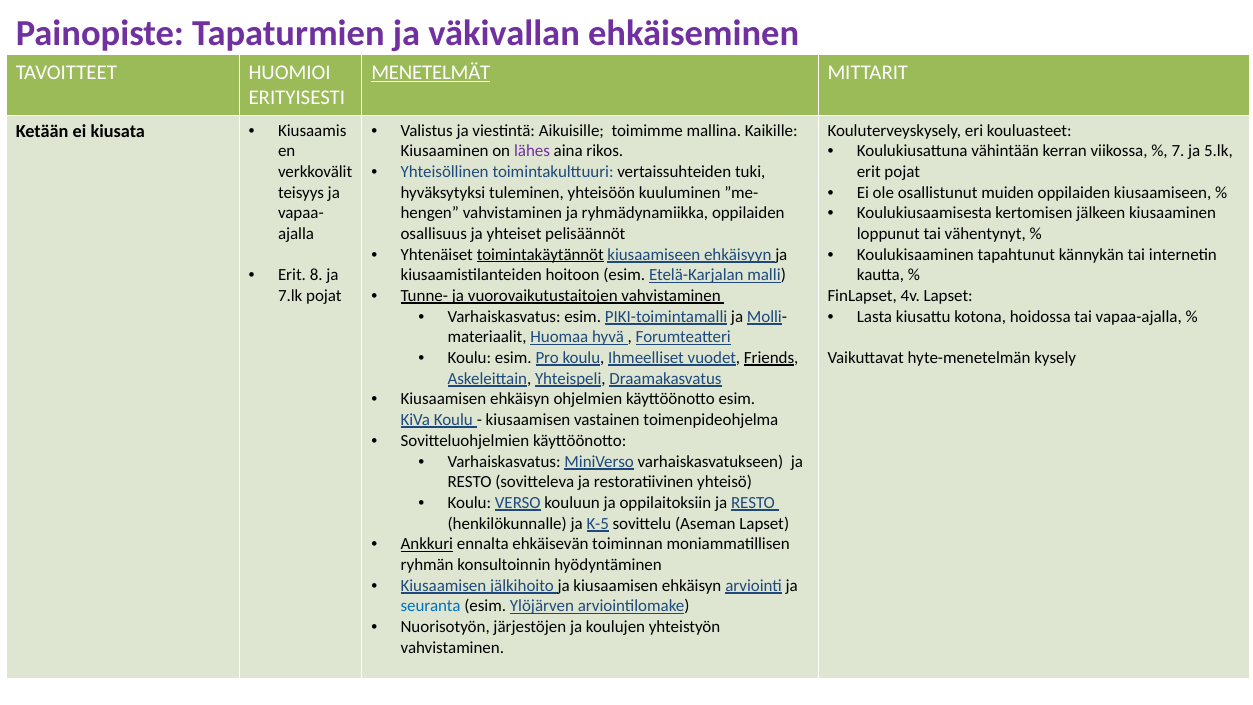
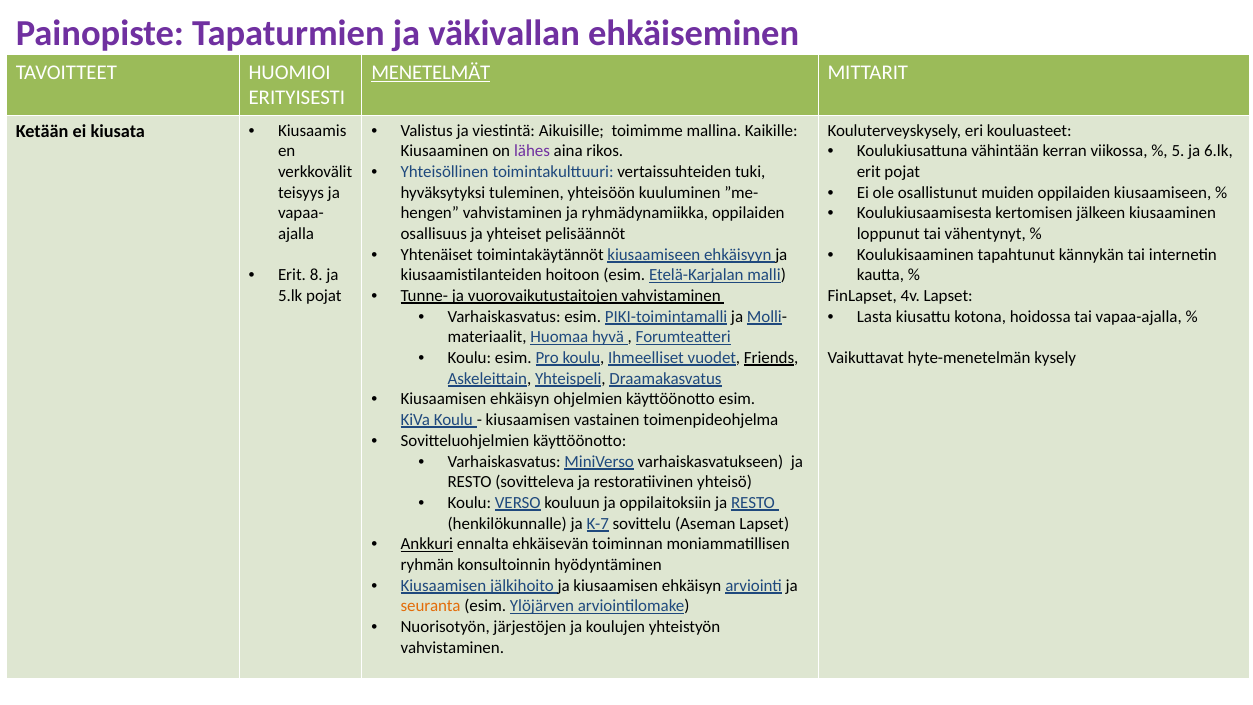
7: 7 -> 5 (1178, 151)
5.lk: 5.lk -> 6.lk (1218, 151)
toimintakäytännöt underline: present -> none (540, 254)
7.lk: 7.lk -> 5.lk (290, 296)
K-5: K-5 -> K-7 (598, 523)
seuranta colour: blue -> orange (431, 606)
